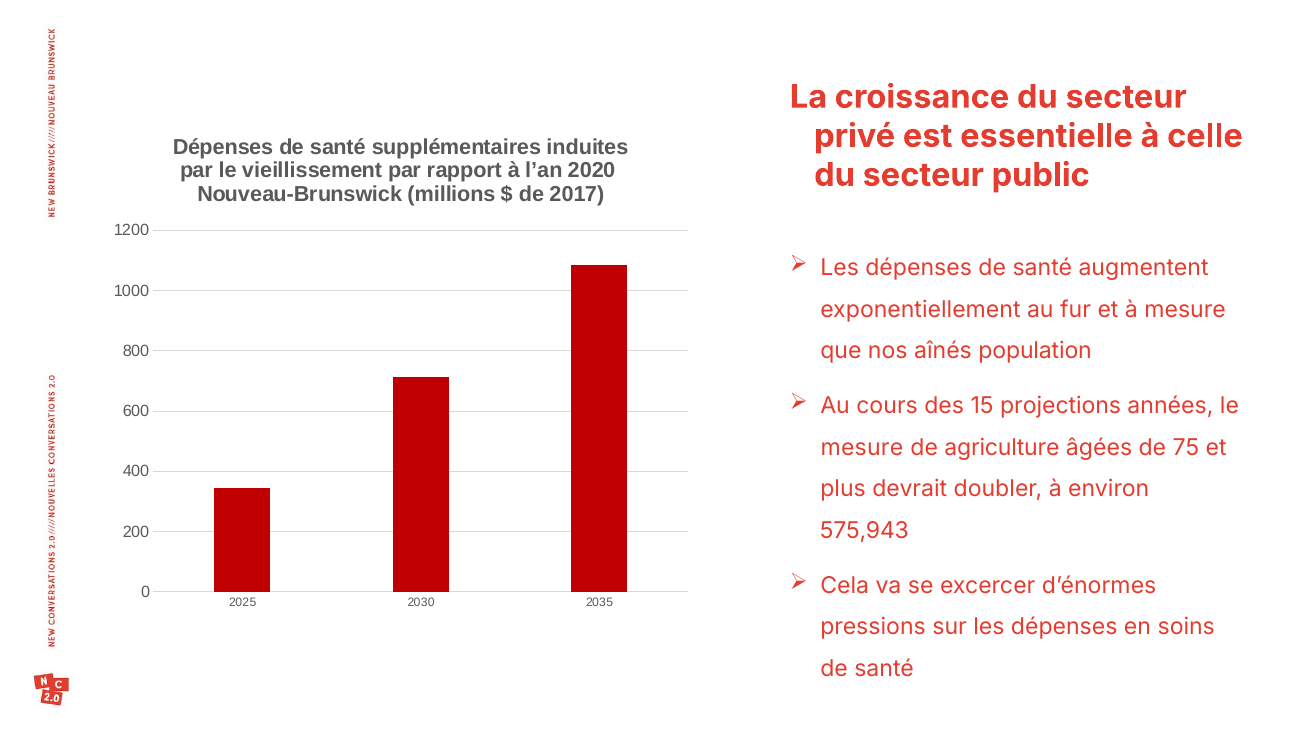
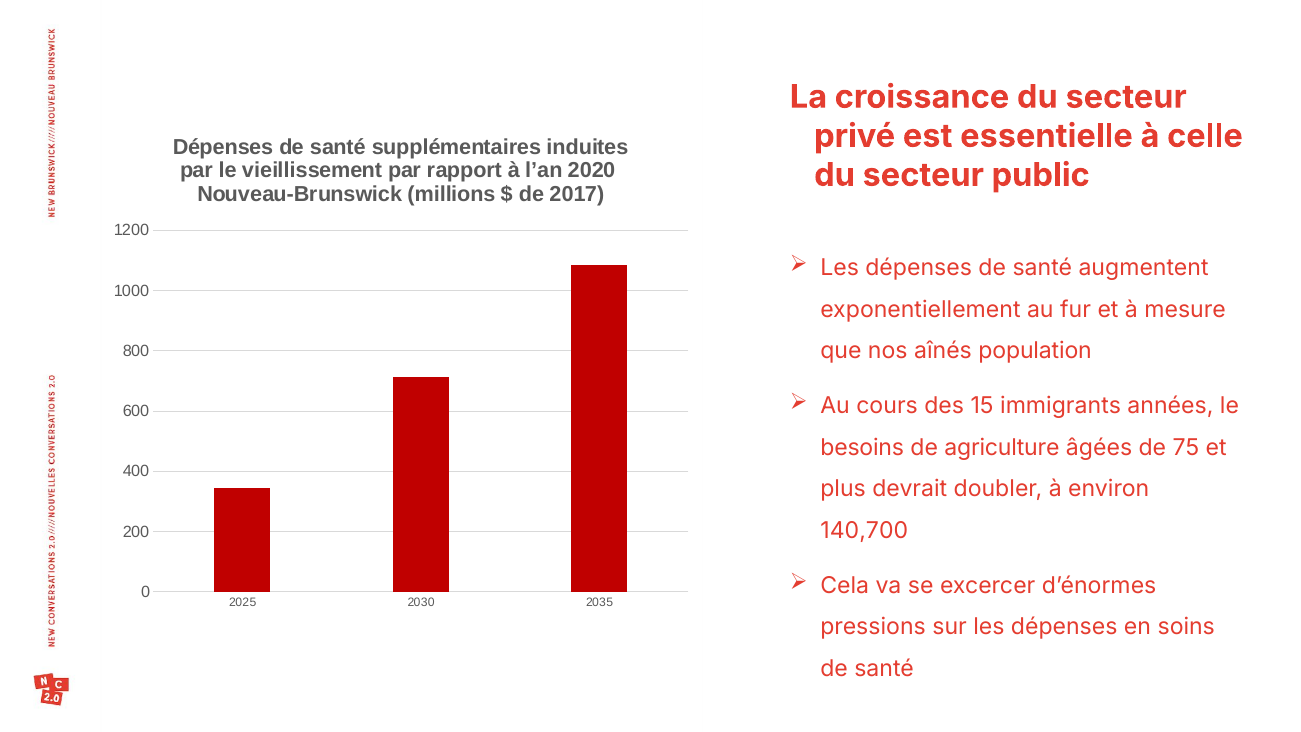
projections: projections -> immigrants (1061, 406)
mesure: mesure -> besoins (862, 448)
575,943: 575,943 -> 140,700 (864, 531)
